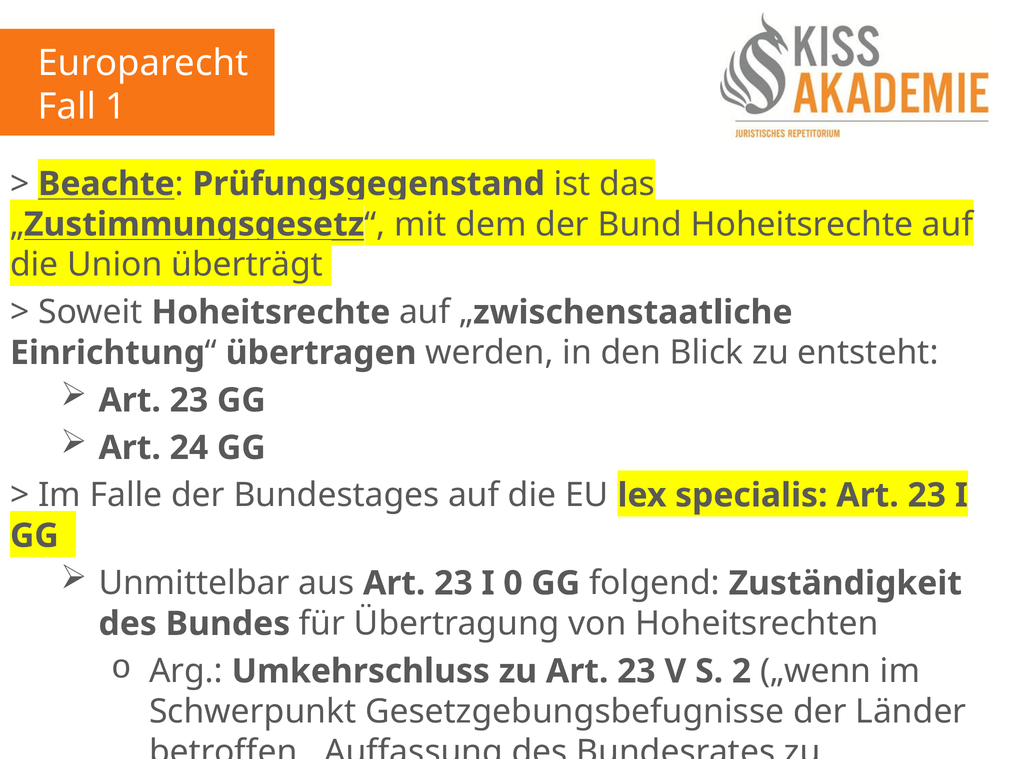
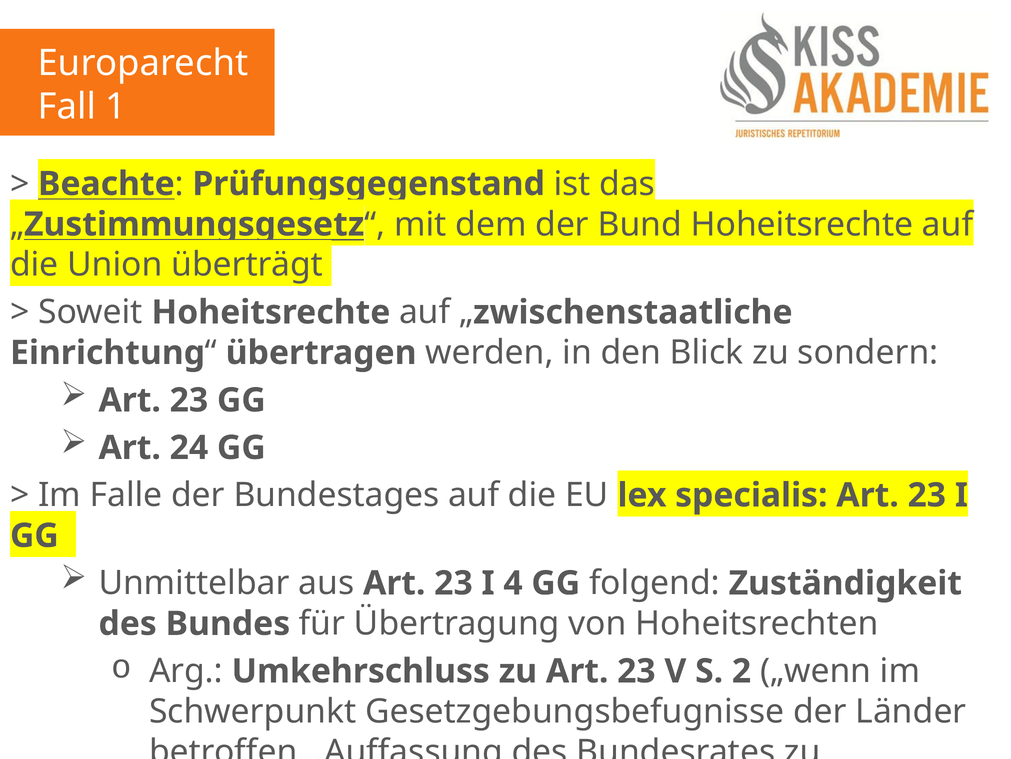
entsteht: entsteht -> sondern (868, 352)
0: 0 -> 4 (513, 583)
